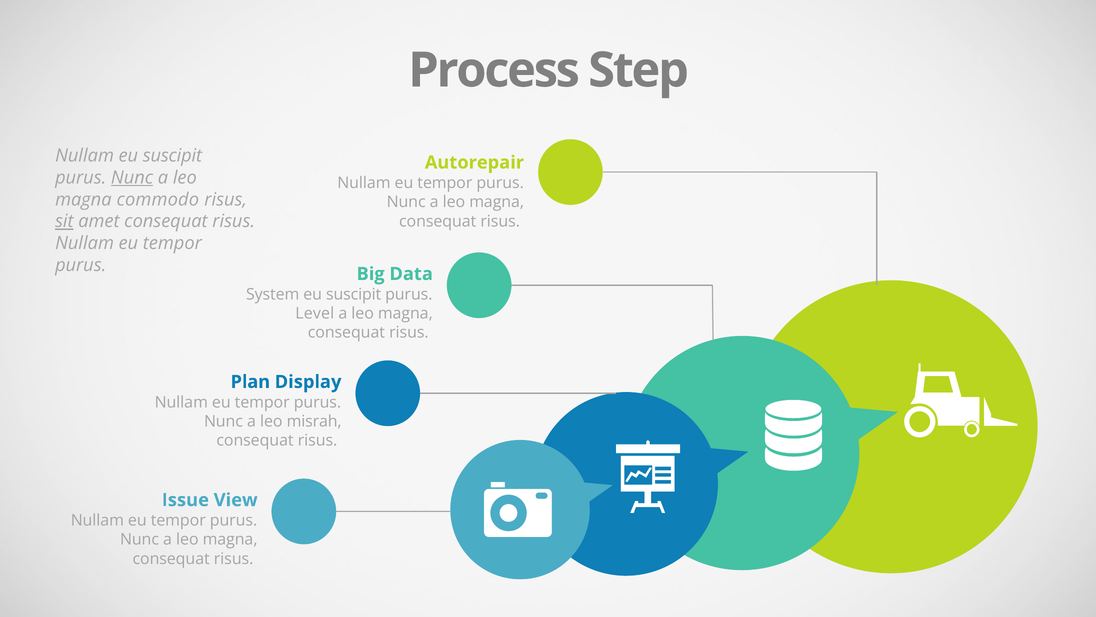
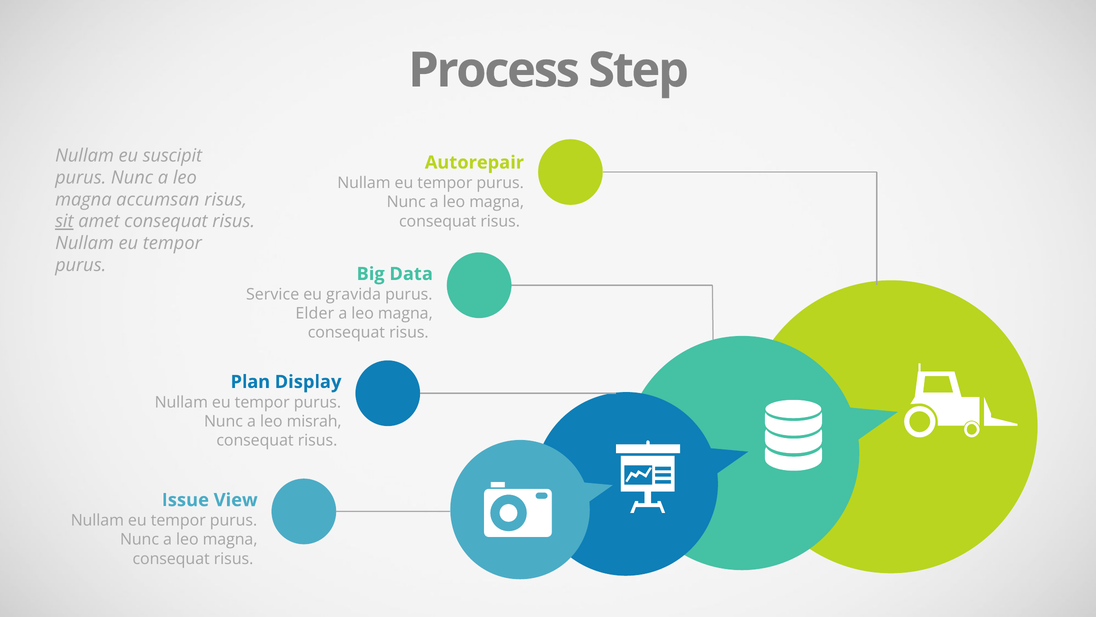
Nunc underline: present -> none (132, 177)
commodo: commodo -> accumsan (158, 199)
System: System -> Service (273, 294)
suscipit: suscipit -> gravida (354, 294)
Level: Level -> Elder (315, 313)
